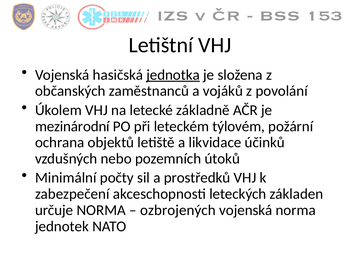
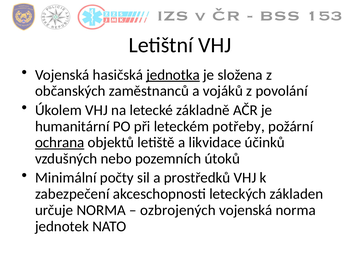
mezinárodní: mezinárodní -> humanitární (72, 126)
týlovém: týlovém -> potřeby (239, 126)
ochrana underline: none -> present (60, 143)
